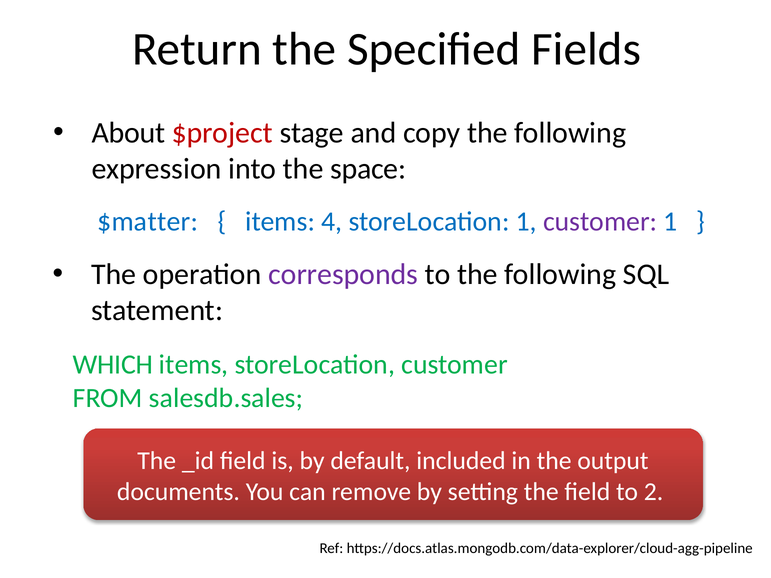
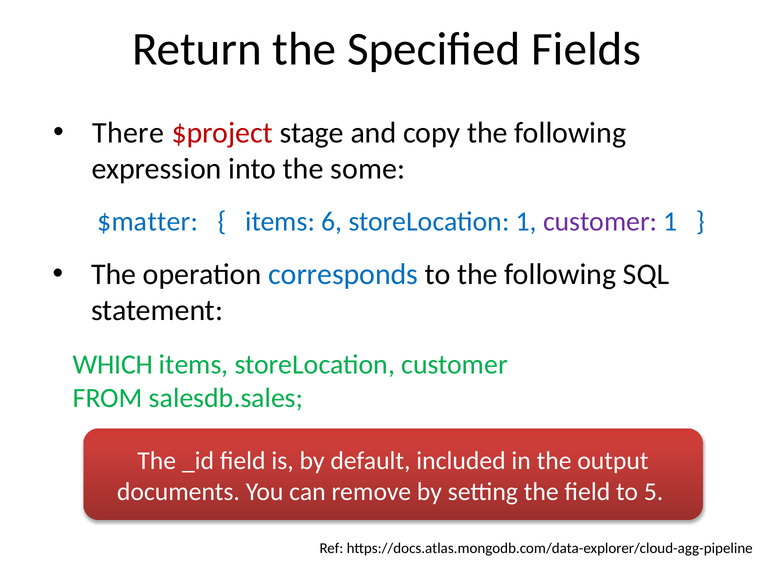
About: About -> There (128, 133)
space: space -> some (368, 169)
4: 4 -> 6 (332, 222)
corresponds colour: purple -> blue (343, 274)
2: 2 -> 5 (654, 492)
